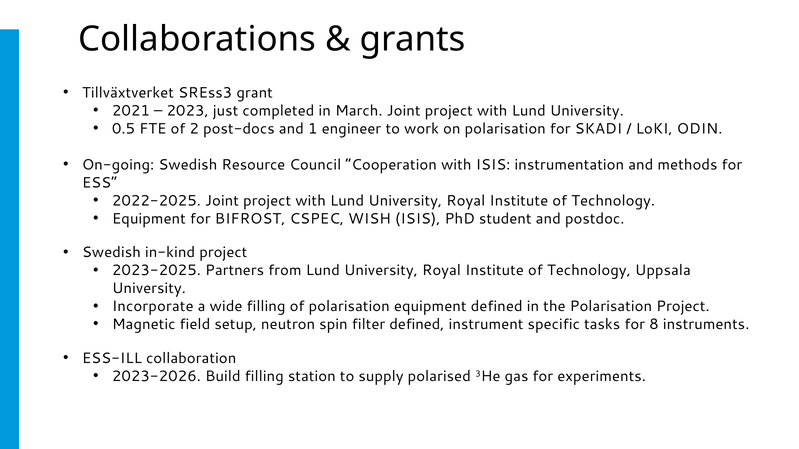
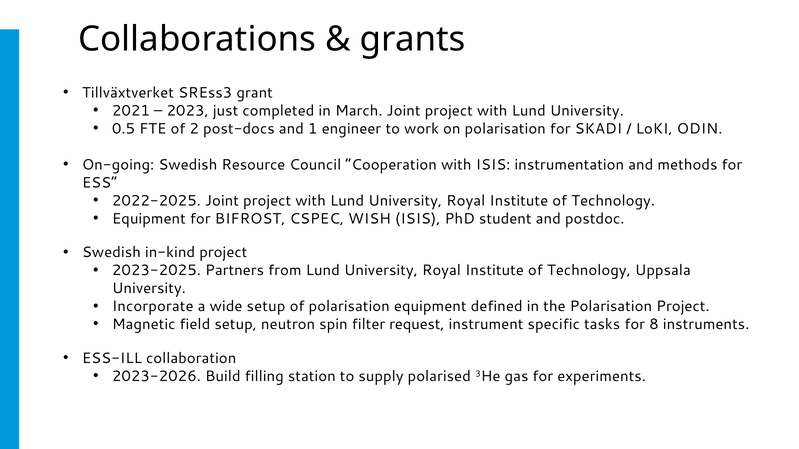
wide filling: filling -> setup (266, 307)
filter defined: defined -> request (417, 325)
